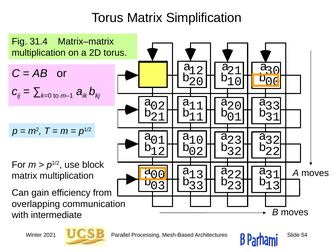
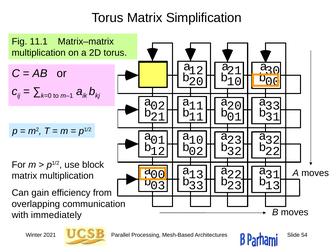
31.4: 31.4 -> 11.1 (39, 41)
intermediate: intermediate -> immediately (56, 215)
